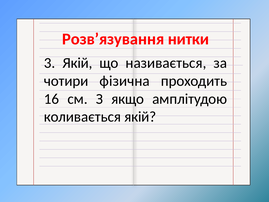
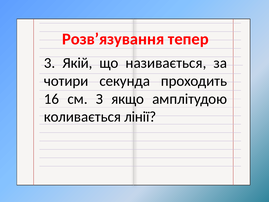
нитки: нитки -> тепер (188, 39)
фізична: фізична -> секунда (125, 81)
коливається якій: якій -> лінії (140, 117)
